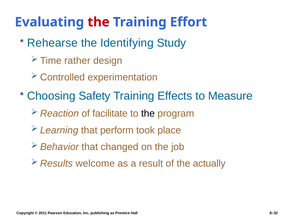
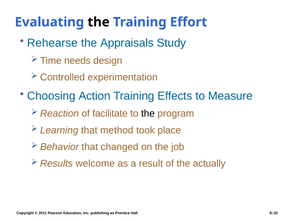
the colour: red -> black (99, 22)
Identifying: Identifying -> Appraisals (127, 43)
rather: rather -> needs (77, 61)
Safety: Safety -> Action (95, 96)
perform: perform -> method (117, 130)
